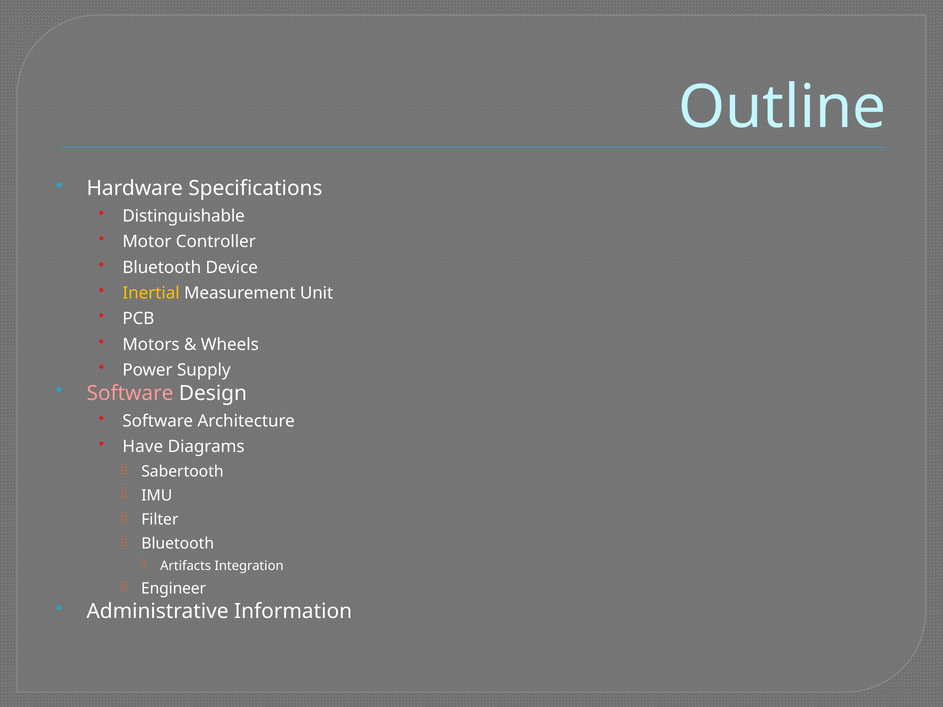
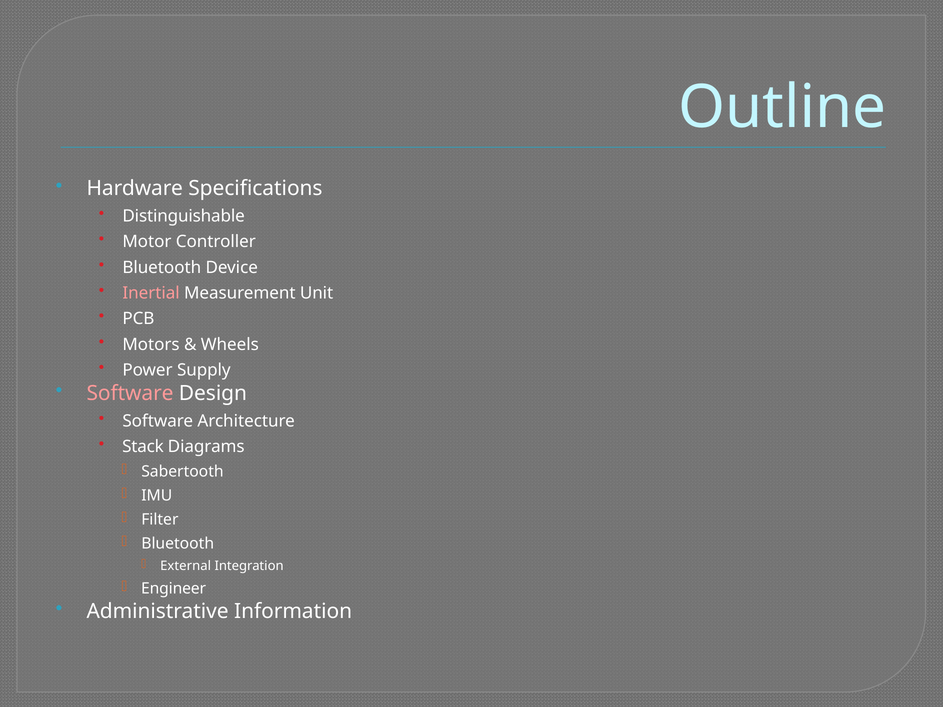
Inertial colour: yellow -> pink (151, 293)
Have: Have -> Stack (143, 447)
Artifacts: Artifacts -> External (186, 566)
